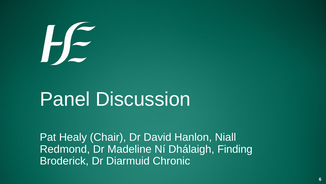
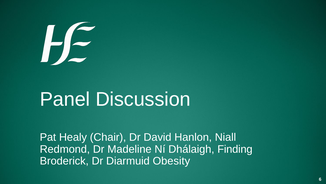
Chronic: Chronic -> Obesity (171, 160)
